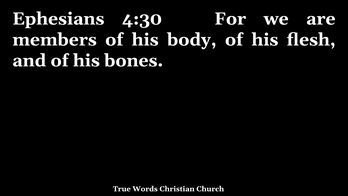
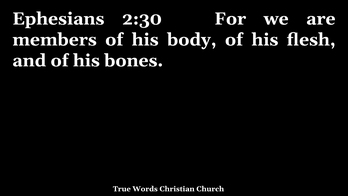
4:30: 4:30 -> 2:30 (142, 19)
